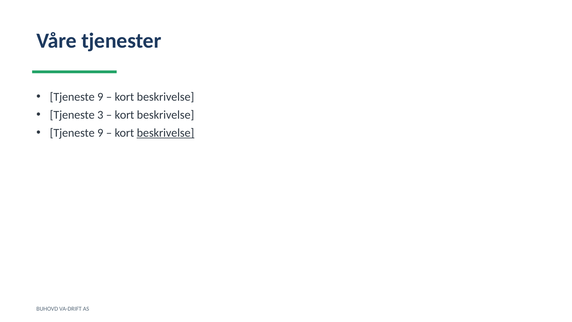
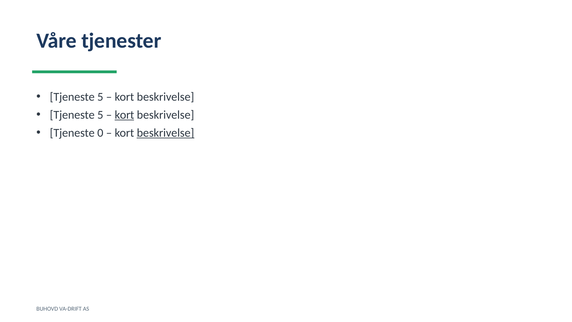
9: 9 -> 5 (100, 97)
3: 3 -> 5 (100, 115)
kort underline: none -> present (124, 115)
9: 9 -> 0 (100, 133)
